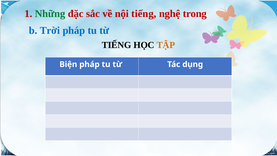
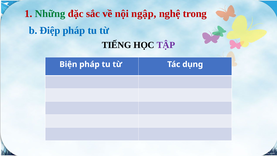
nội tiếng: tiếng -> ngập (144, 14)
Trời: Trời -> Điệp (50, 30)
TẬP colour: orange -> purple (166, 45)
